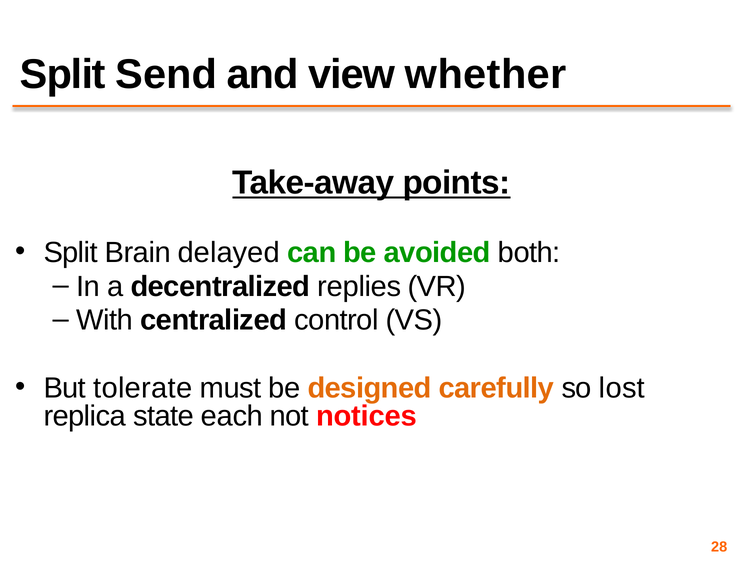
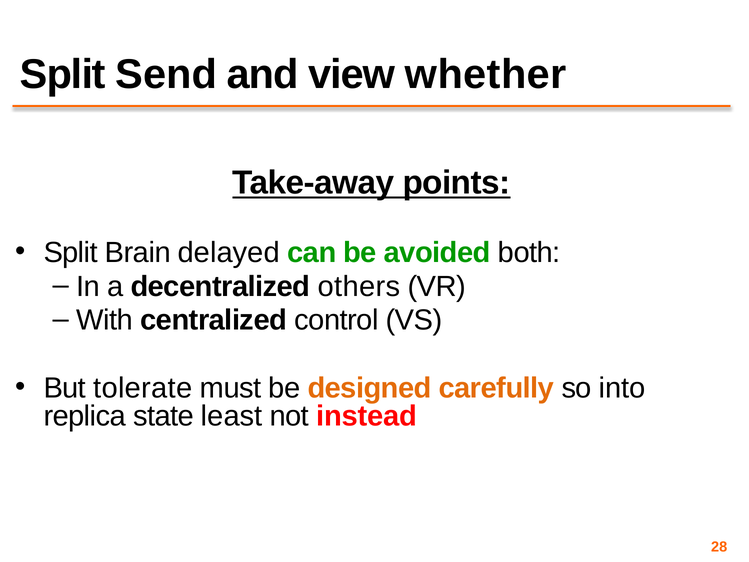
replies: replies -> others (359, 286)
lost: lost -> into (622, 388)
each: each -> least (232, 416)
notices: notices -> instead (367, 416)
